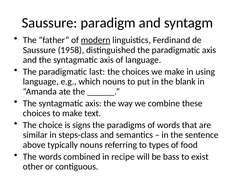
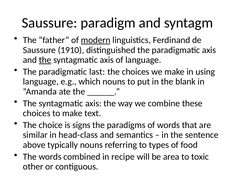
1958: 1958 -> 1910 (71, 50)
the underline: none -> present (45, 60)
steps-class: steps-class -> head-class (78, 134)
bass: bass -> area (171, 156)
exist: exist -> toxic (200, 156)
